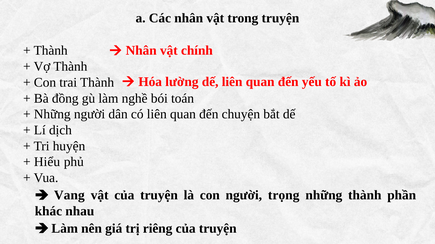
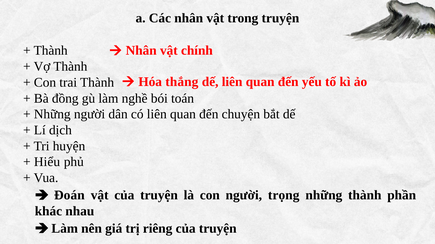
lường: lường -> thắng (182, 82)
Vang: Vang -> Đoán (69, 196)
